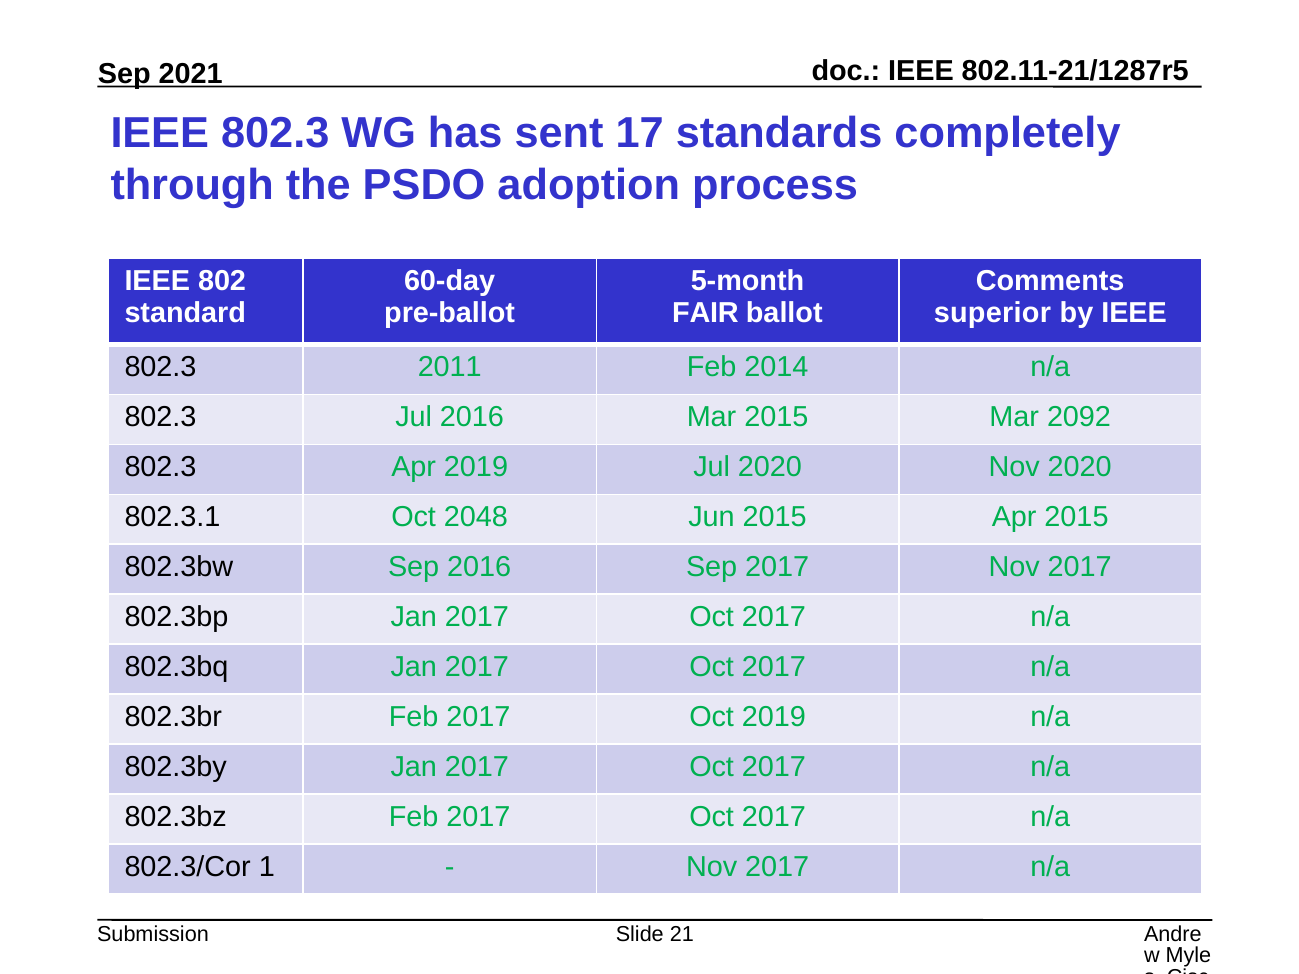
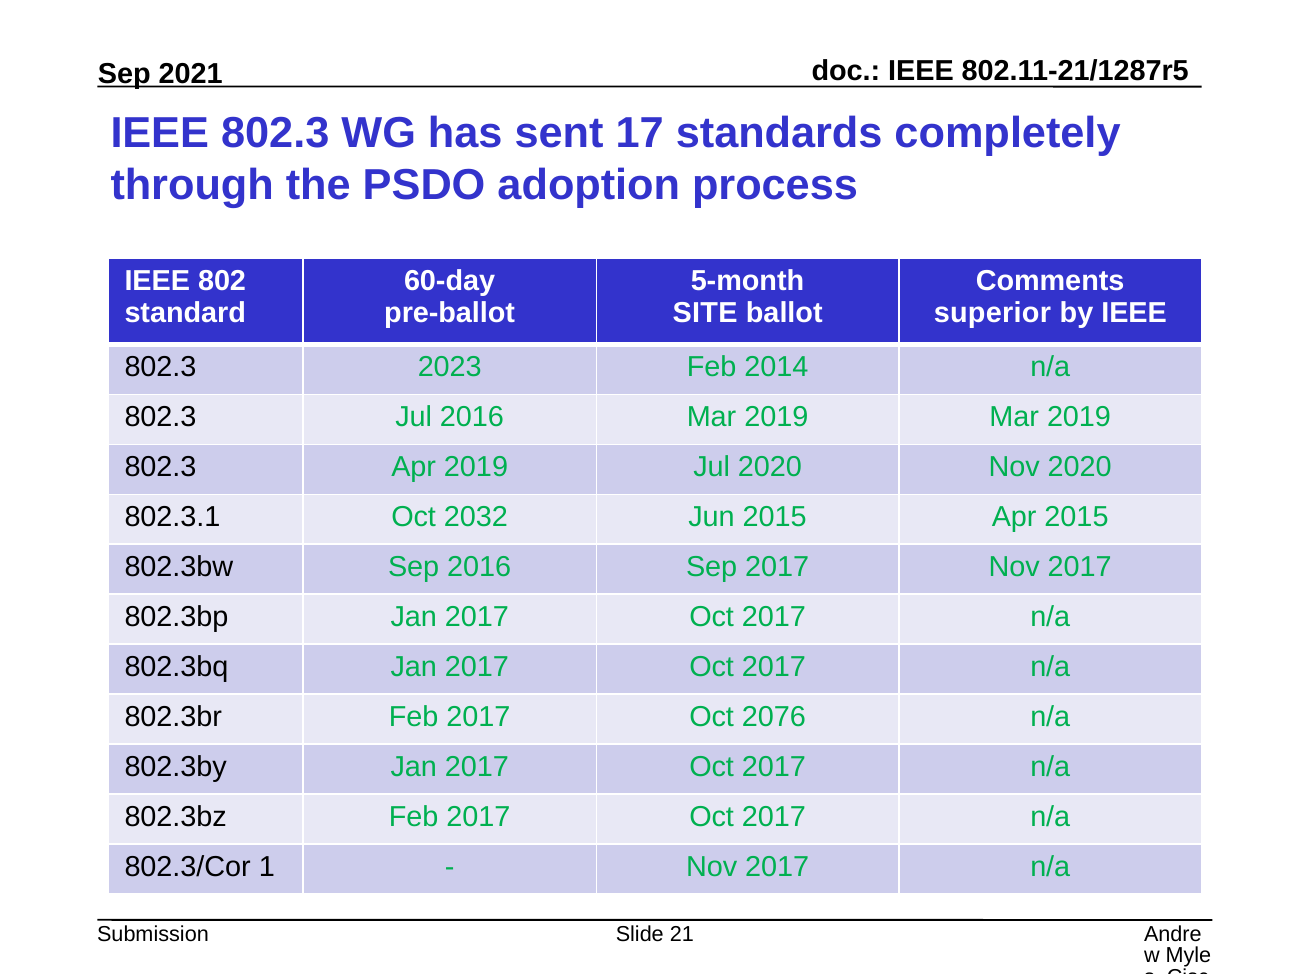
FAIR: FAIR -> SITE (705, 313)
2011: 2011 -> 2023 (450, 367)
2016 Mar 2015: 2015 -> 2019 (776, 417)
2092: 2092 -> 2019 (1079, 417)
2048: 2048 -> 2032 (476, 517)
Oct 2019: 2019 -> 2076 (774, 717)
